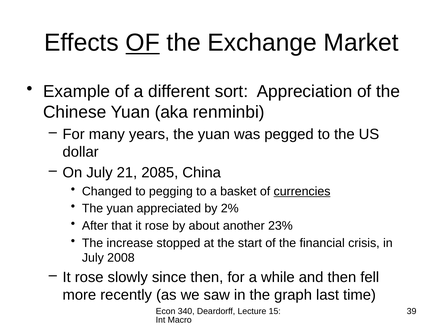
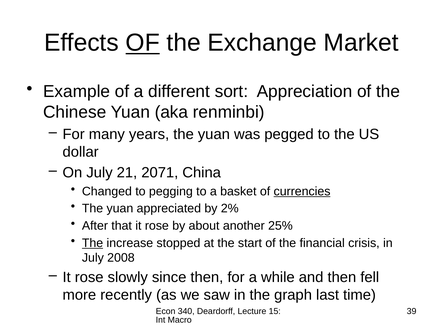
2085: 2085 -> 2071 (160, 172)
23%: 23% -> 25% (280, 225)
The underline: none -> present (93, 243)
